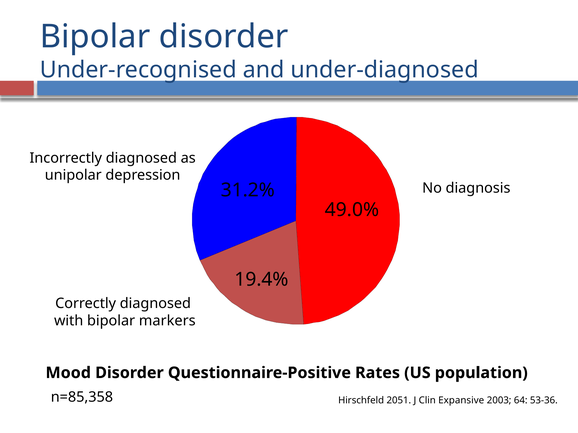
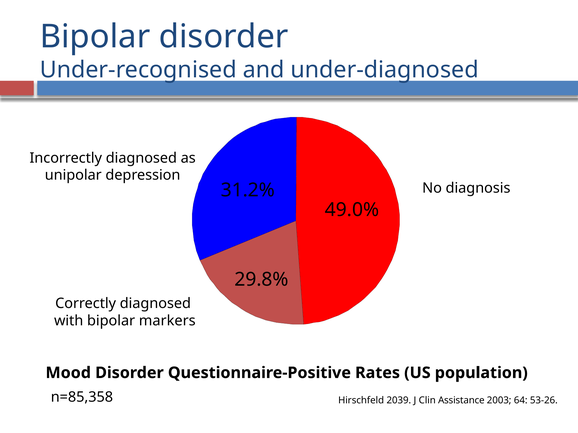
19.4%: 19.4% -> 29.8% (261, 280)
2051: 2051 -> 2039 (399, 401)
Expansive: Expansive -> Assistance (461, 401)
53-36: 53-36 -> 53-26 (544, 401)
